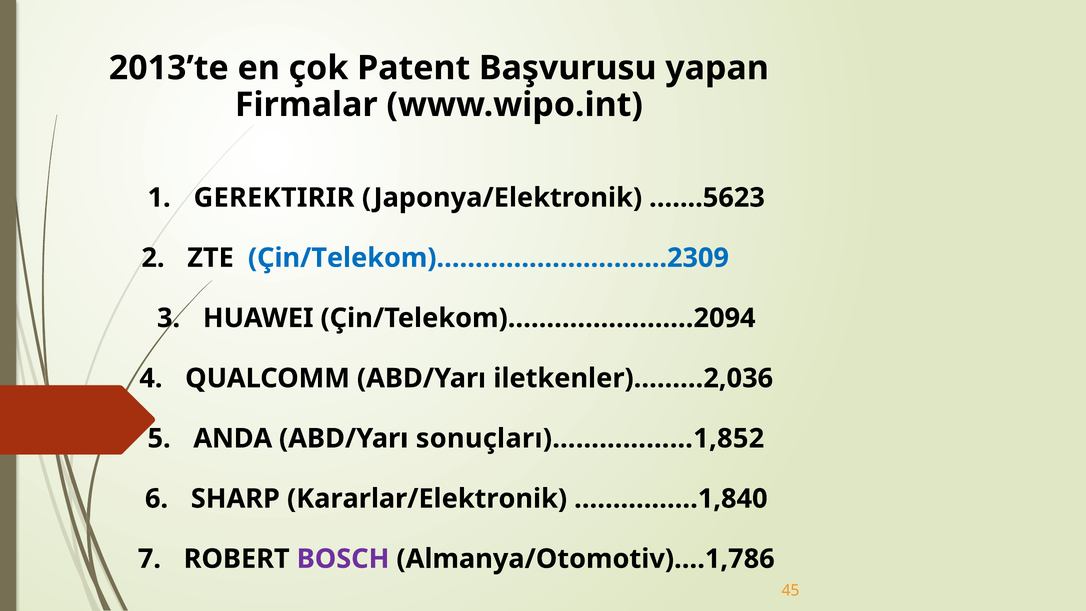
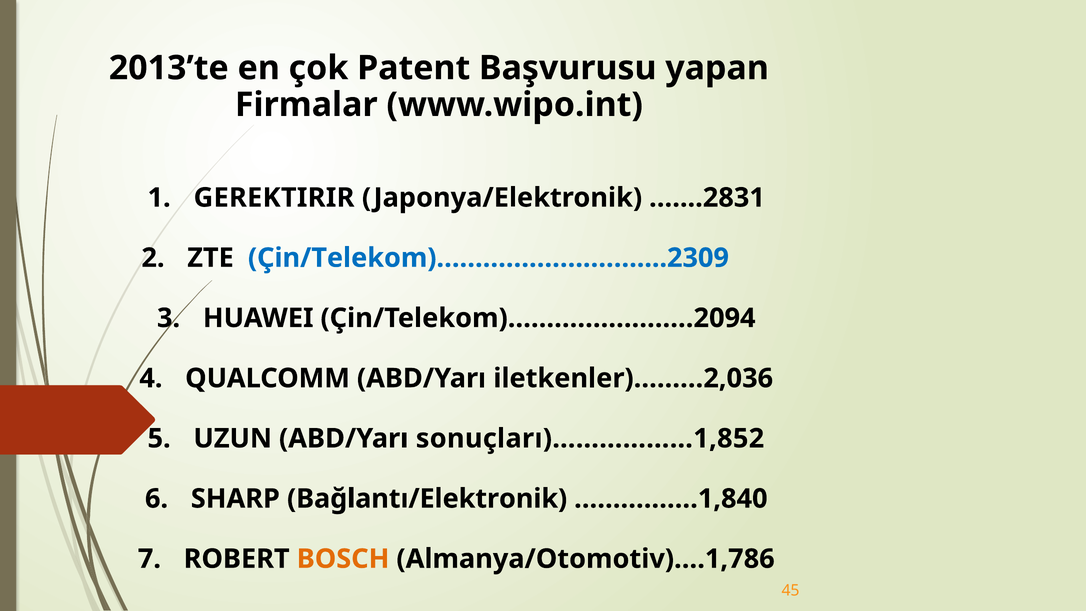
…....5623: …....5623 -> …....2831 (707, 198)
ANDA: ANDA -> UZUN (233, 438)
Kararlar/Elektronik: Kararlar/Elektronik -> Bağlantı/Elektronik (427, 499)
BOSCH colour: purple -> orange (343, 559)
